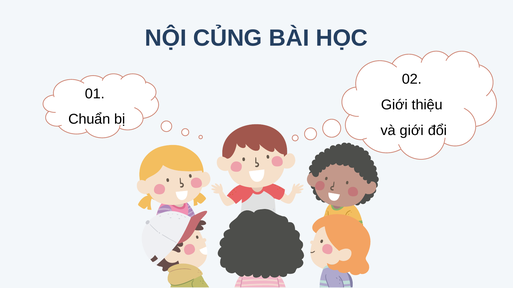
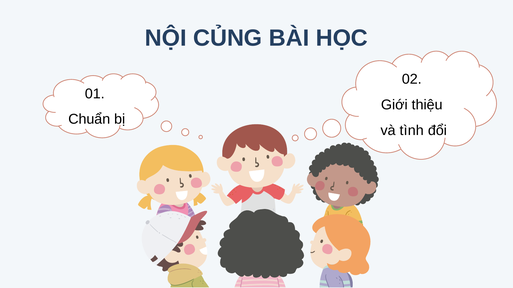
và giới: giới -> tình (412, 131)
